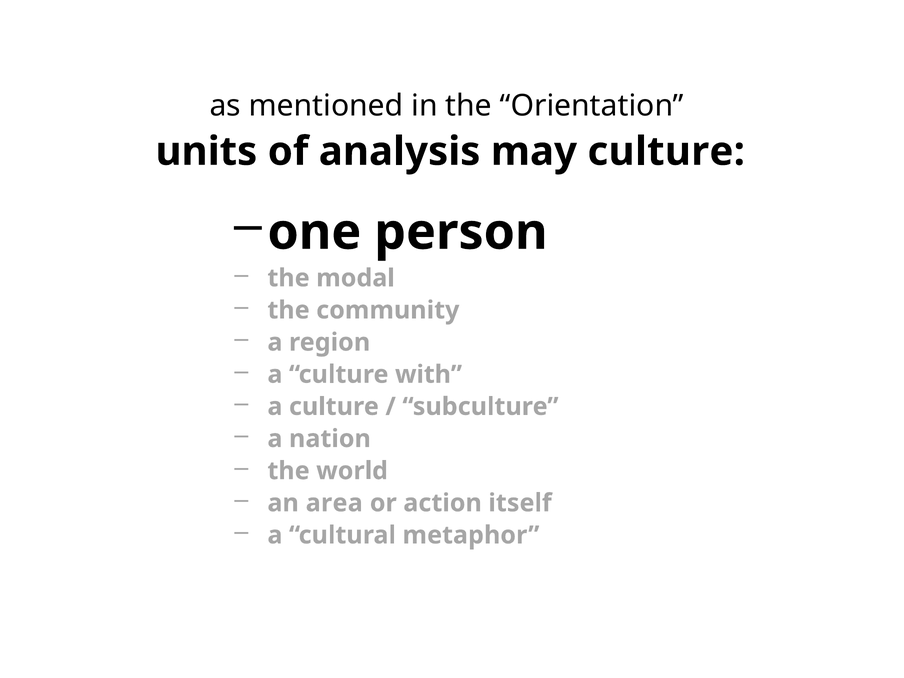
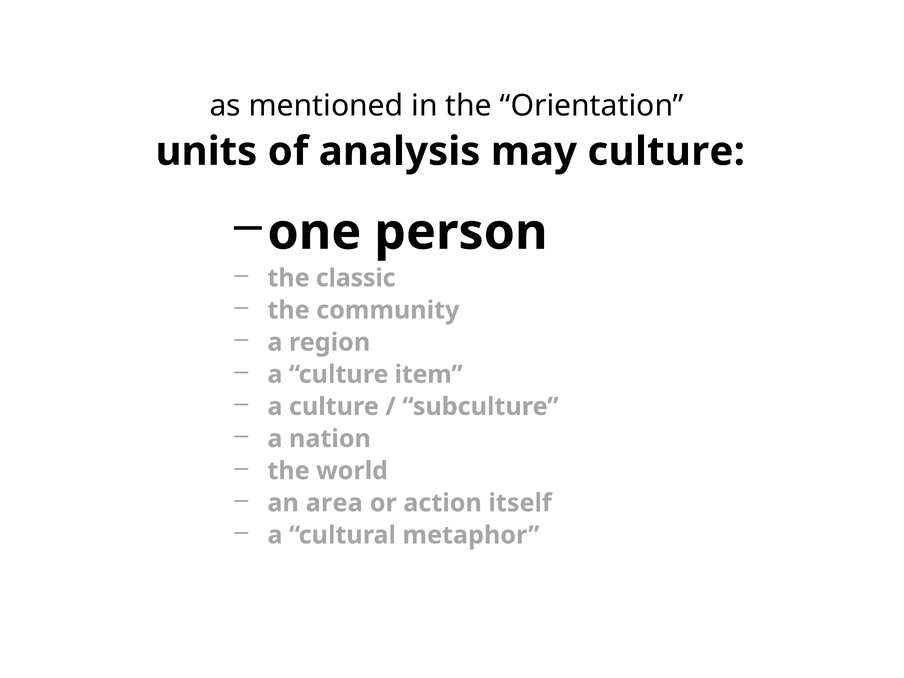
modal: modal -> classic (356, 278)
with: with -> item (429, 374)
